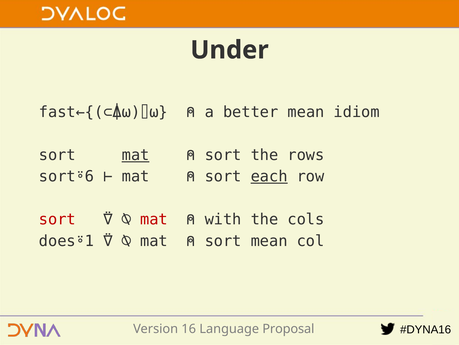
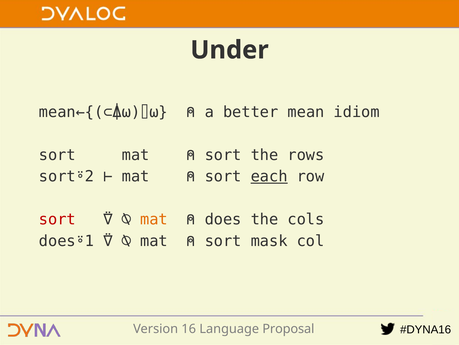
fast←{(⊂⍋⍵)⌷⍵: fast←{(⊂⍋⍵)⌷⍵ -> mean←{(⊂⍋⍵)⌷⍵ (103, 112)
mat underline: present -> none (136, 155)
sort⍤6: sort⍤6 -> sort⍤2 (67, 176)
mat colour: red -> orange (154, 219)
with: with -> does (223, 219)
sort mean: mean -> mask (269, 240)
